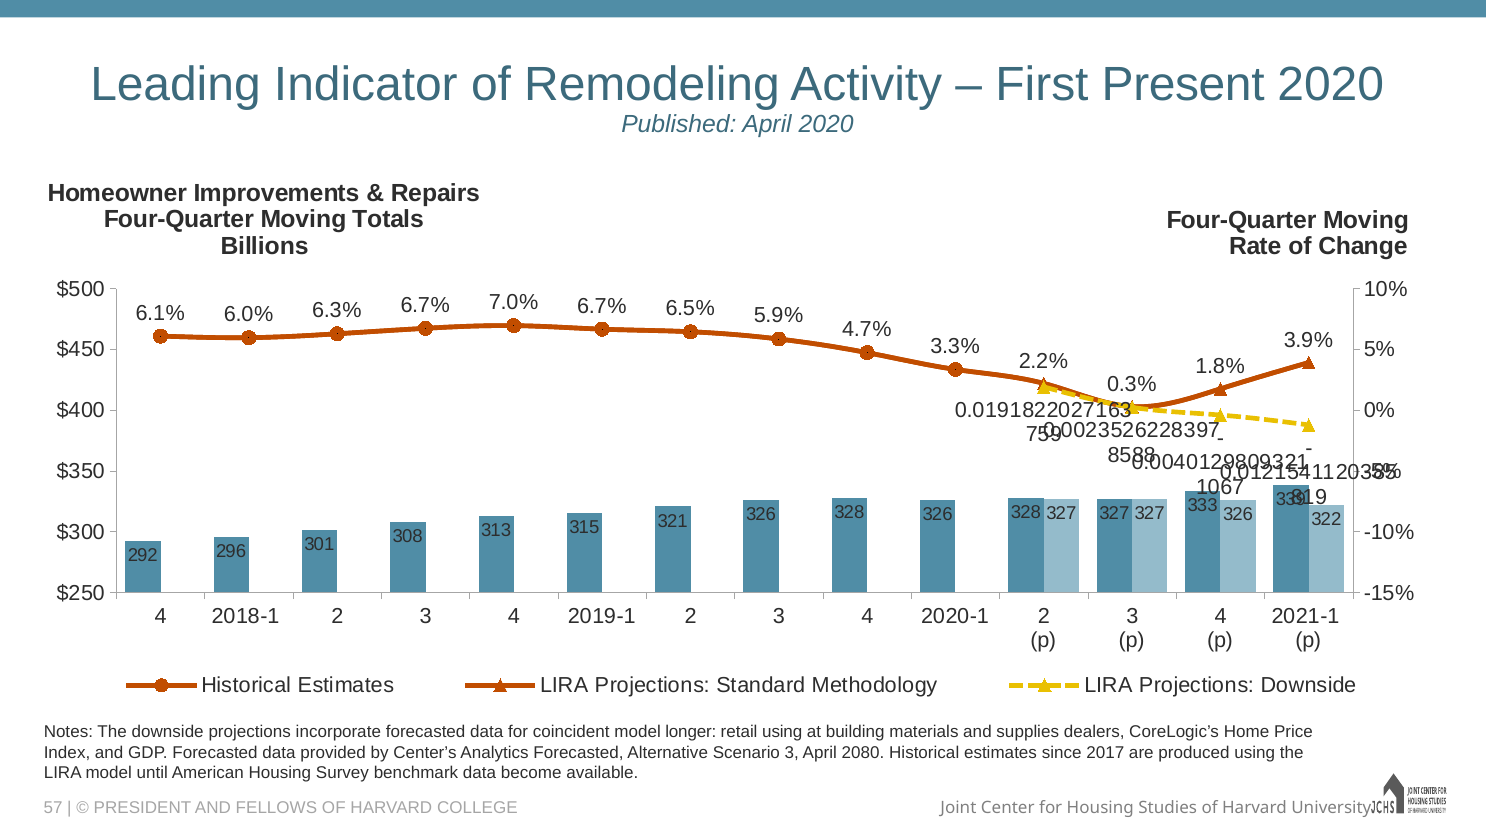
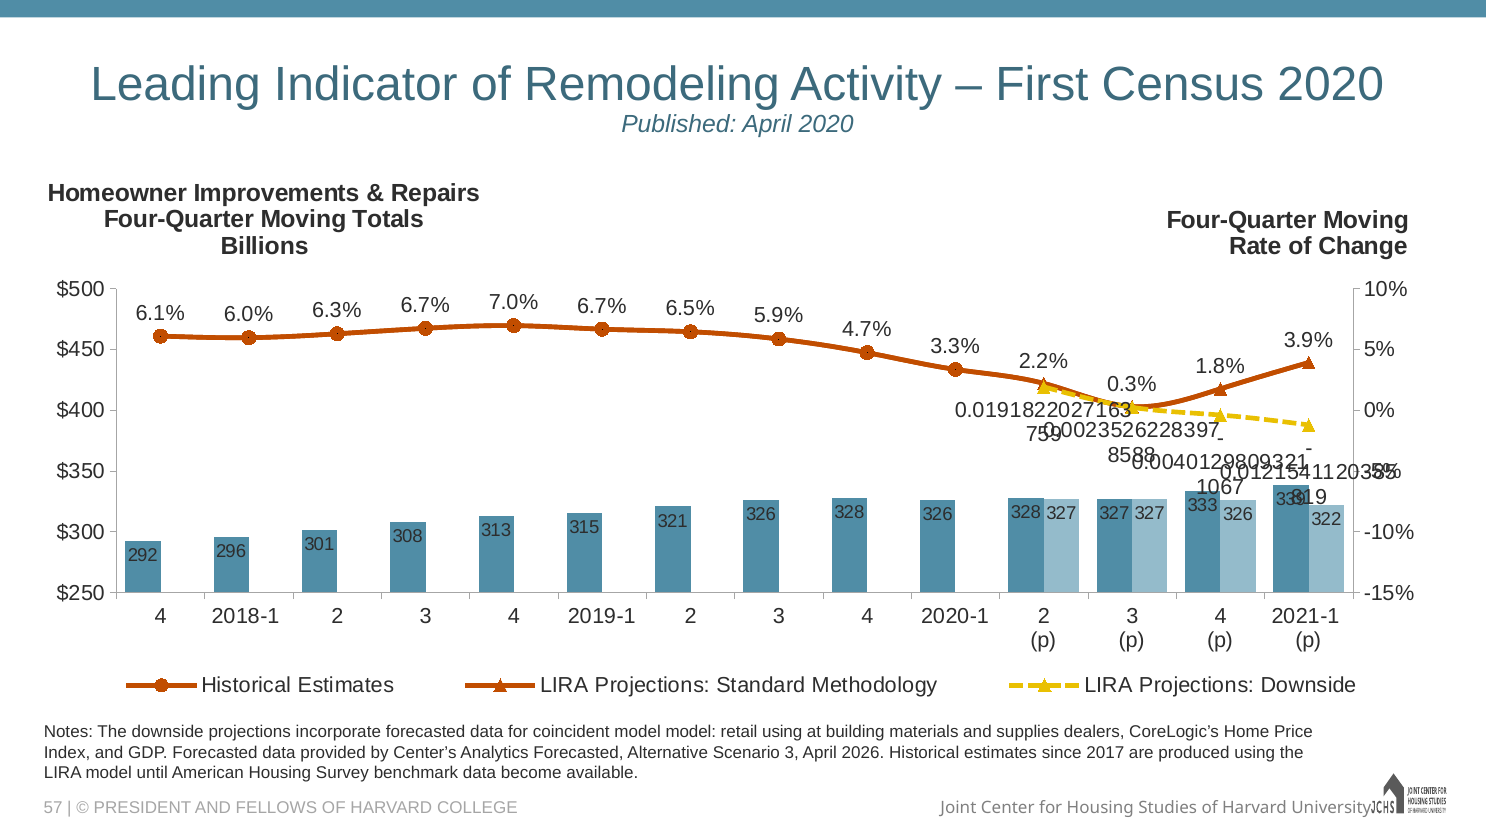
Present: Present -> Census (1183, 85)
model longer: longer -> model (691, 732)
2080: 2080 -> 2026 (863, 752)
